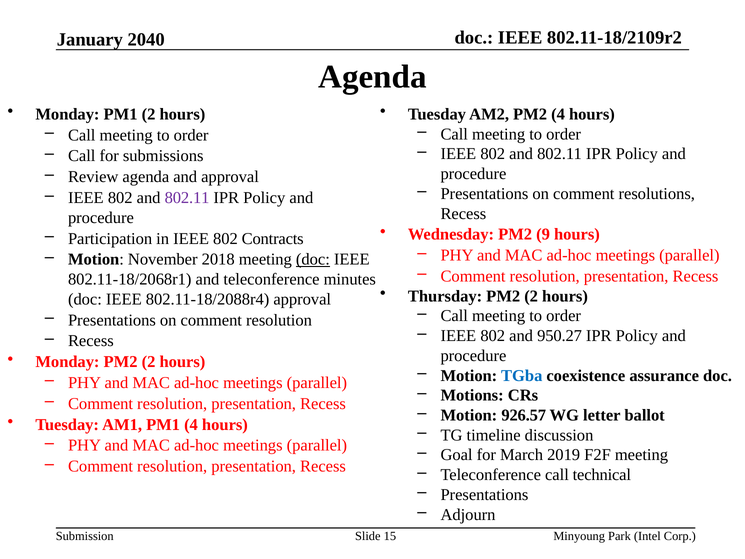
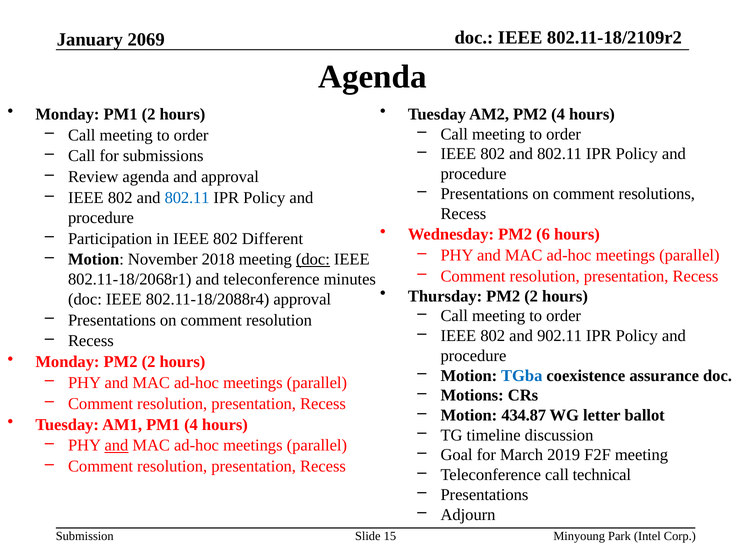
2040: 2040 -> 2069 (146, 40)
802.11 colour: purple -> blue (187, 198)
9: 9 -> 6 (543, 234)
Contracts: Contracts -> Different (273, 238)
950.27: 950.27 -> 902.11 (560, 336)
926.57: 926.57 -> 434.87 (524, 415)
and underline: none -> present (116, 445)
